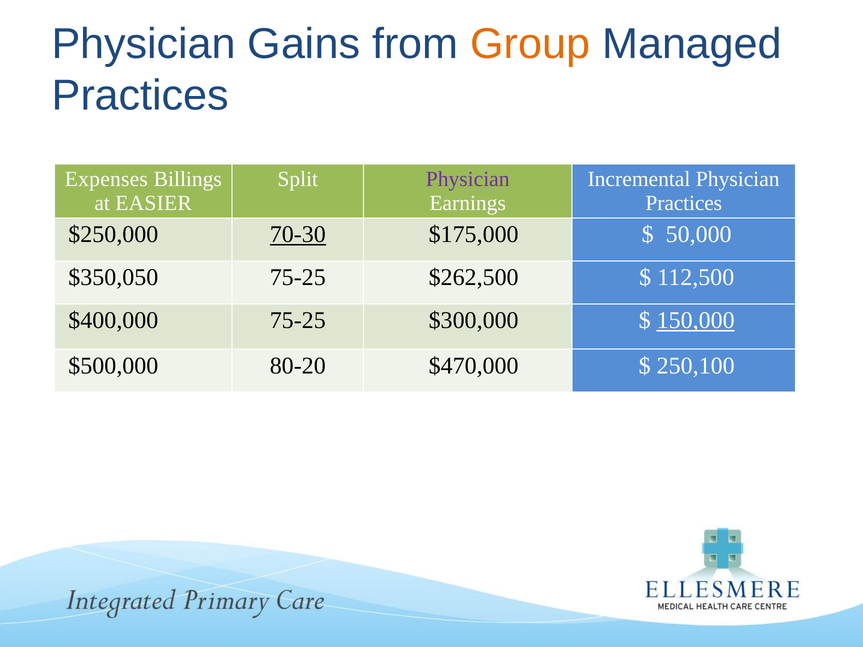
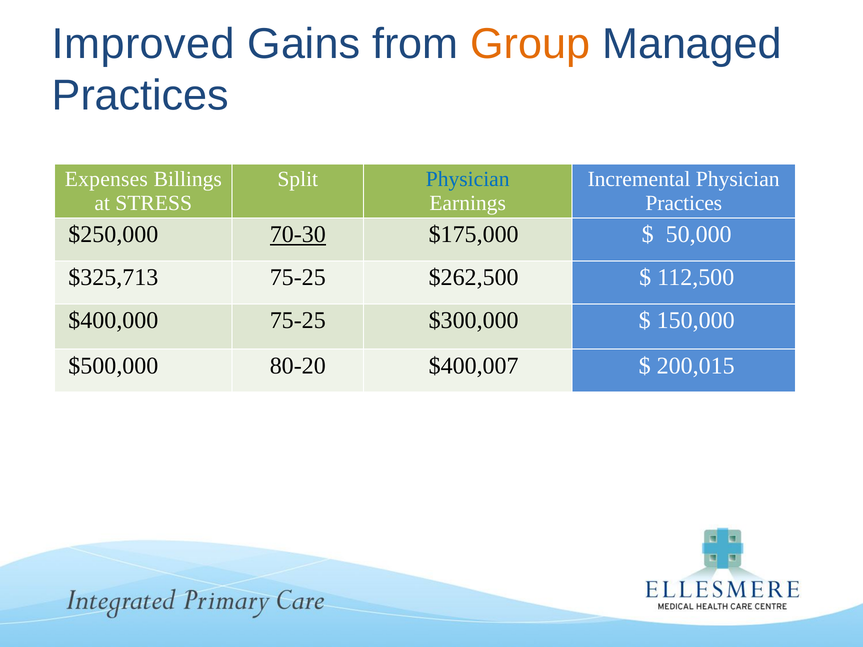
Physician: Physician -> Improved (143, 44)
Physician colour: purple -> blue (468, 179)
EASIER: EASIER -> STRESS (154, 203)
$350,050: $350,050 -> $325,713 (113, 278)
150,000 underline: present -> none (696, 321)
$470,000: $470,000 -> $400,007 (474, 366)
250,100: 250,100 -> 200,015 (696, 366)
